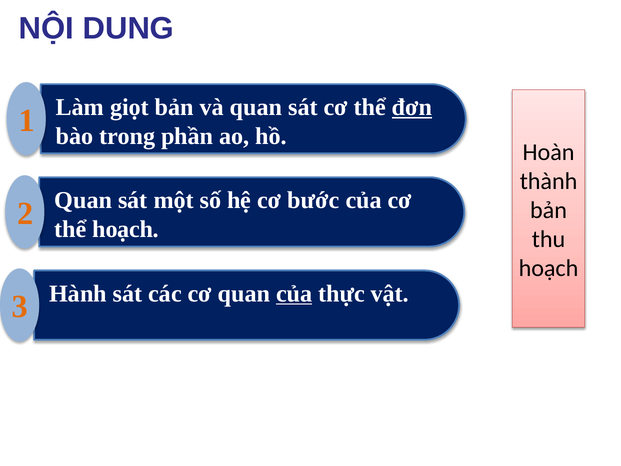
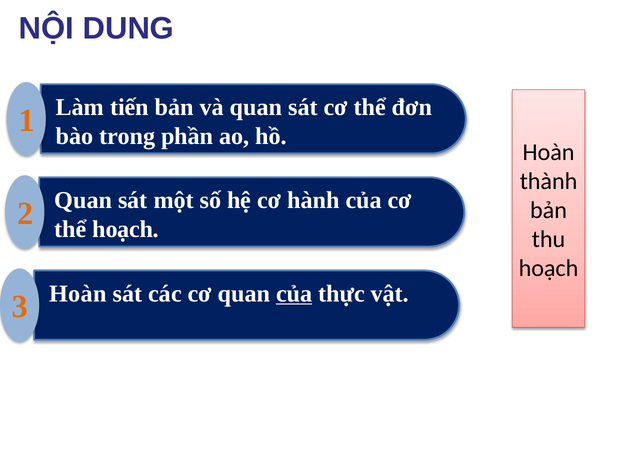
giọt: giọt -> tiến (129, 107)
đơn underline: present -> none (412, 107)
bước: bước -> hành (313, 200)
3 Hành: Hành -> Hoàn (78, 293)
